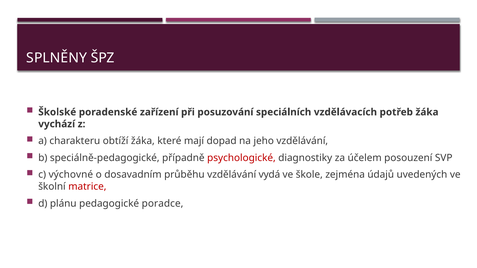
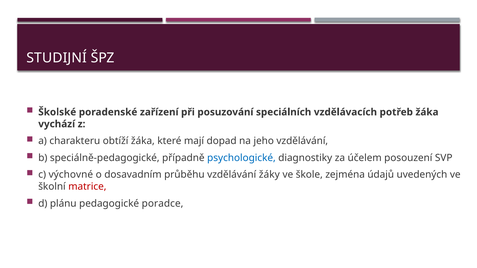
SPLNĚNY: SPLNĚNY -> STUDIJNÍ (57, 58)
psychologické colour: red -> blue (241, 158)
vydá: vydá -> žáky (269, 175)
